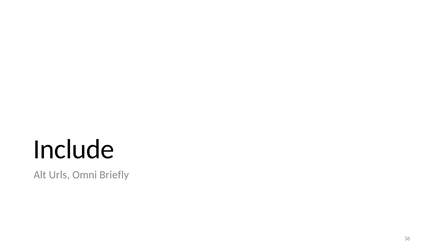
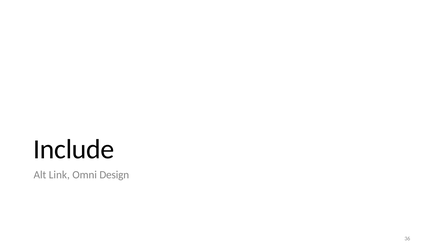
Urls: Urls -> Link (59, 175)
Briefly: Briefly -> Design (114, 175)
